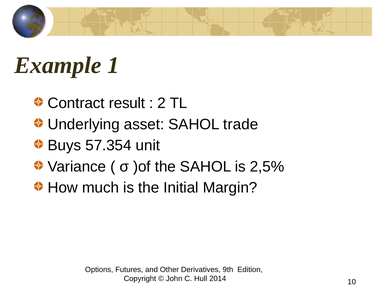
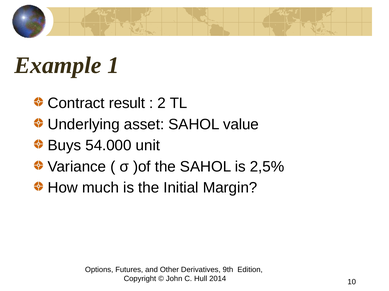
trade: trade -> value (241, 125)
57.354: 57.354 -> 54.000 (108, 146)
